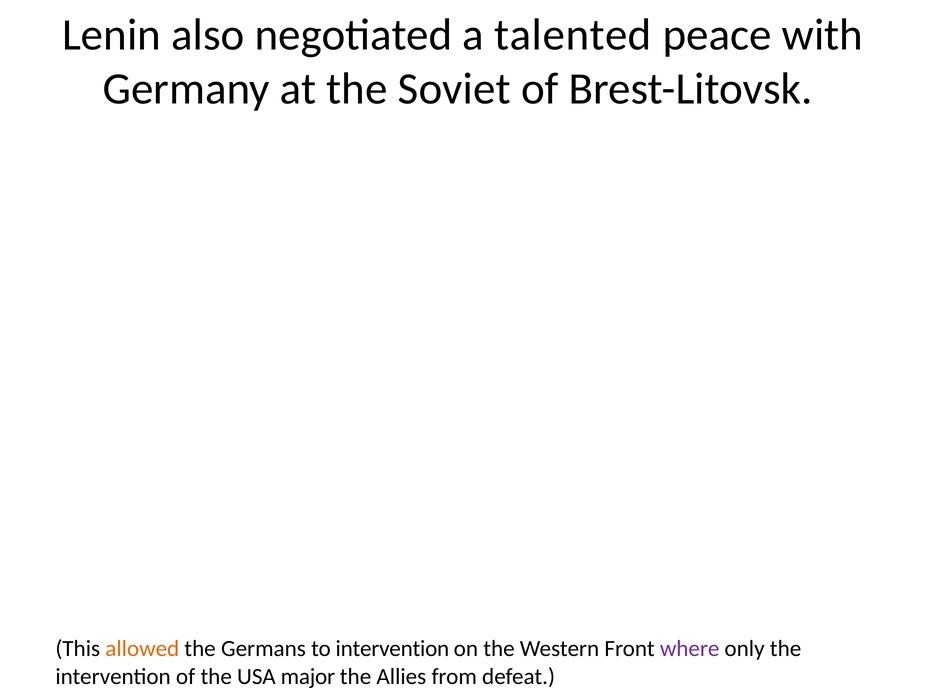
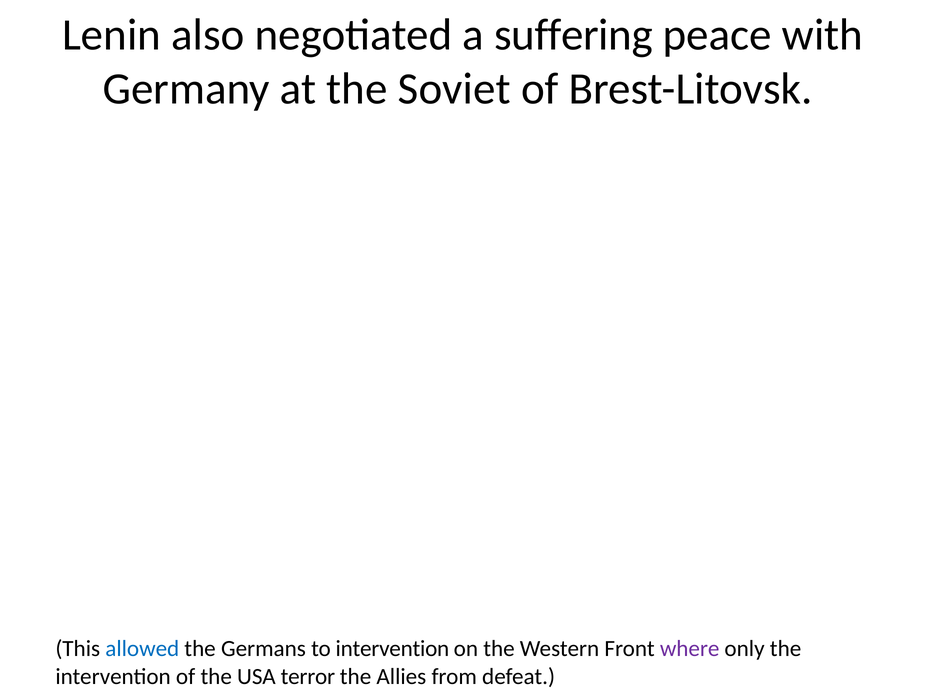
talented: talented -> suffering (573, 35)
allowed colour: orange -> blue (142, 649)
major: major -> terror (308, 677)
